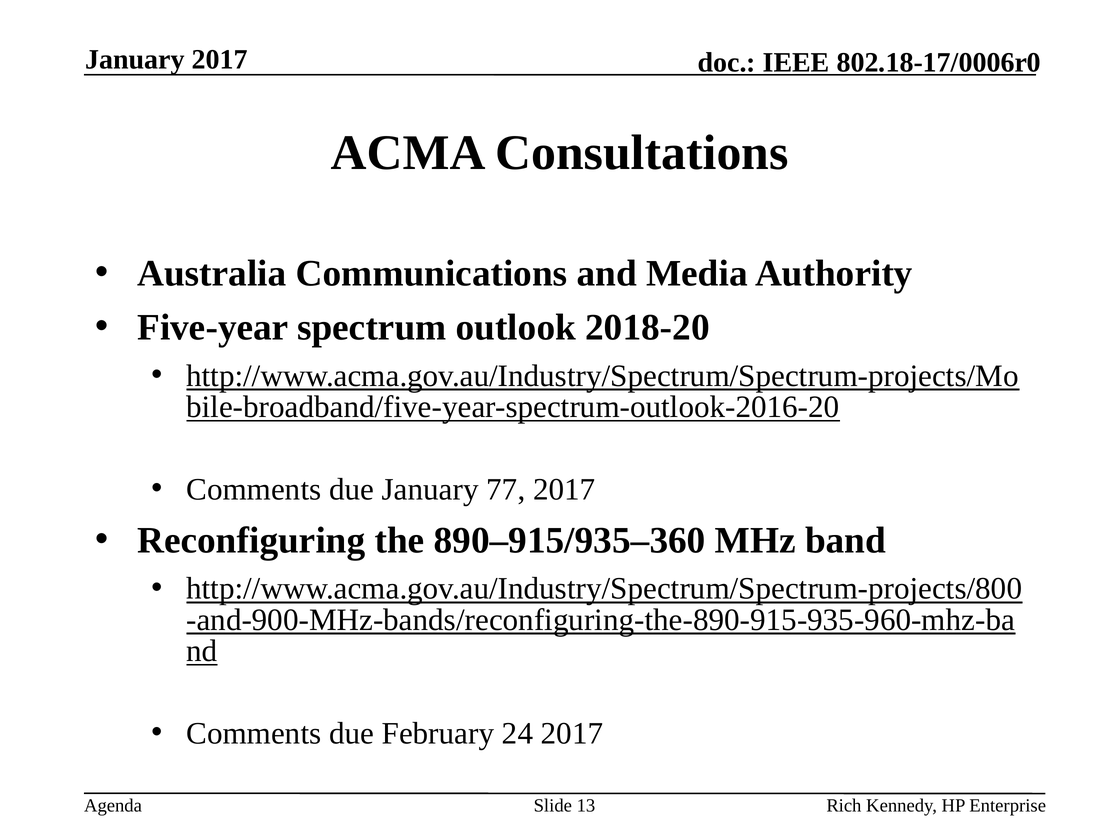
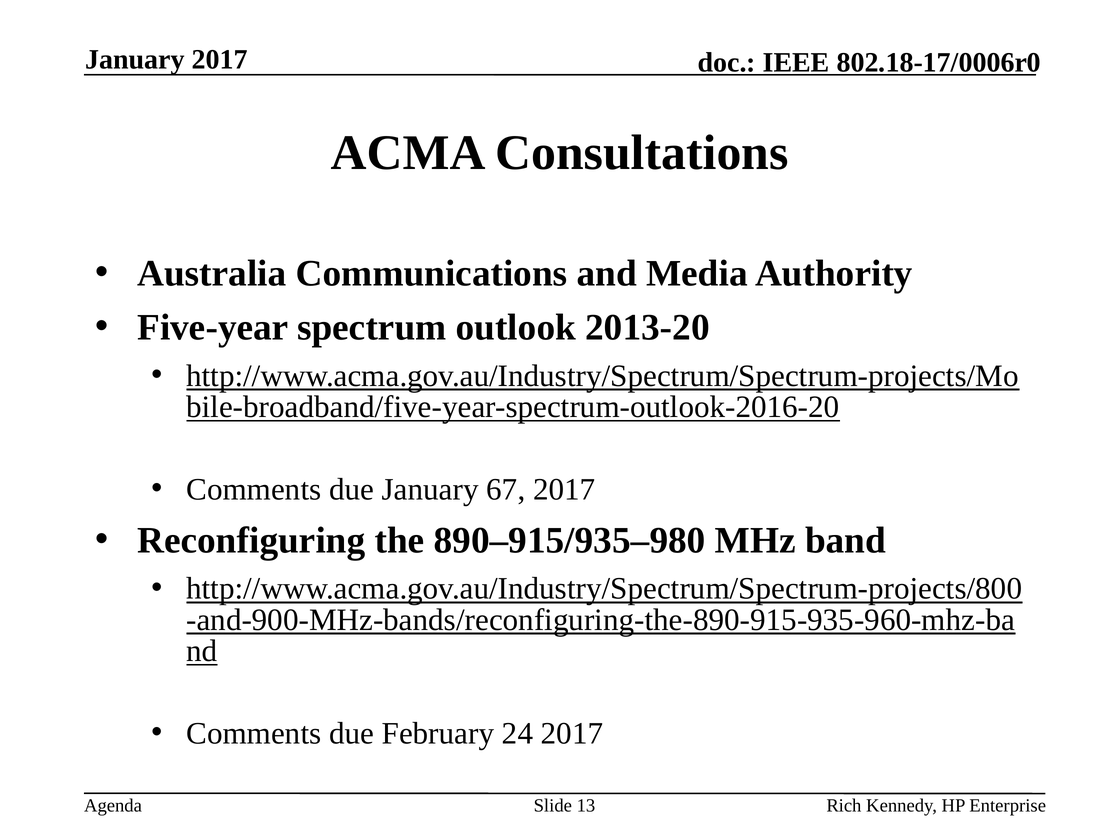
2018-20: 2018-20 -> 2013-20 (648, 327)
77: 77 -> 67 (506, 489)
890–915/935–360: 890–915/935–360 -> 890–915/935–980 (570, 540)
